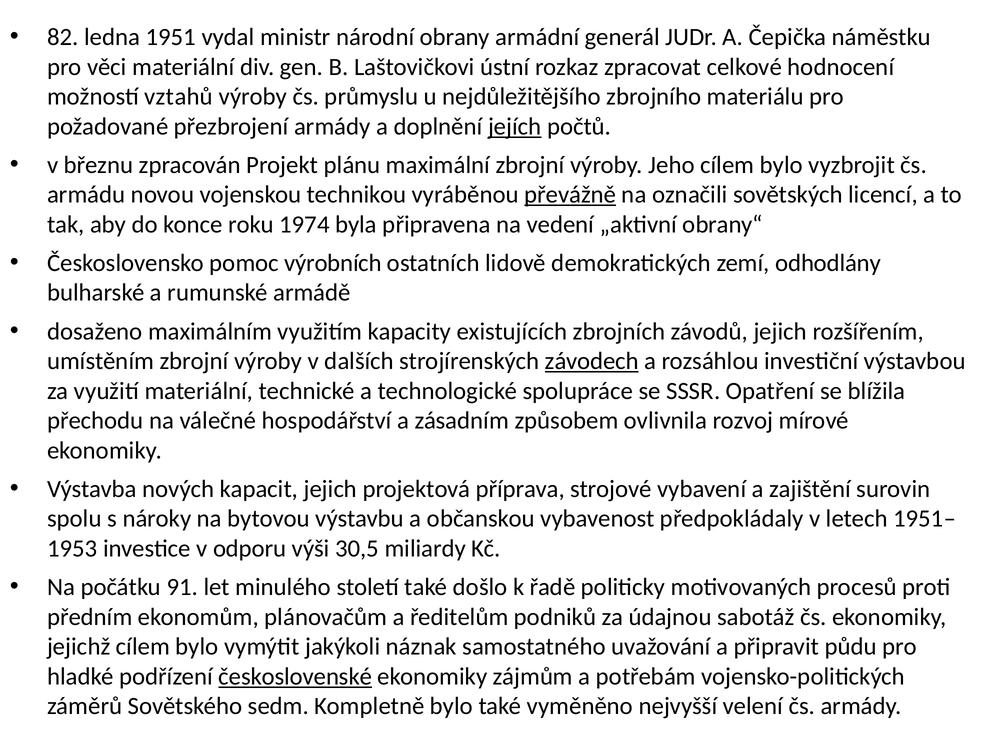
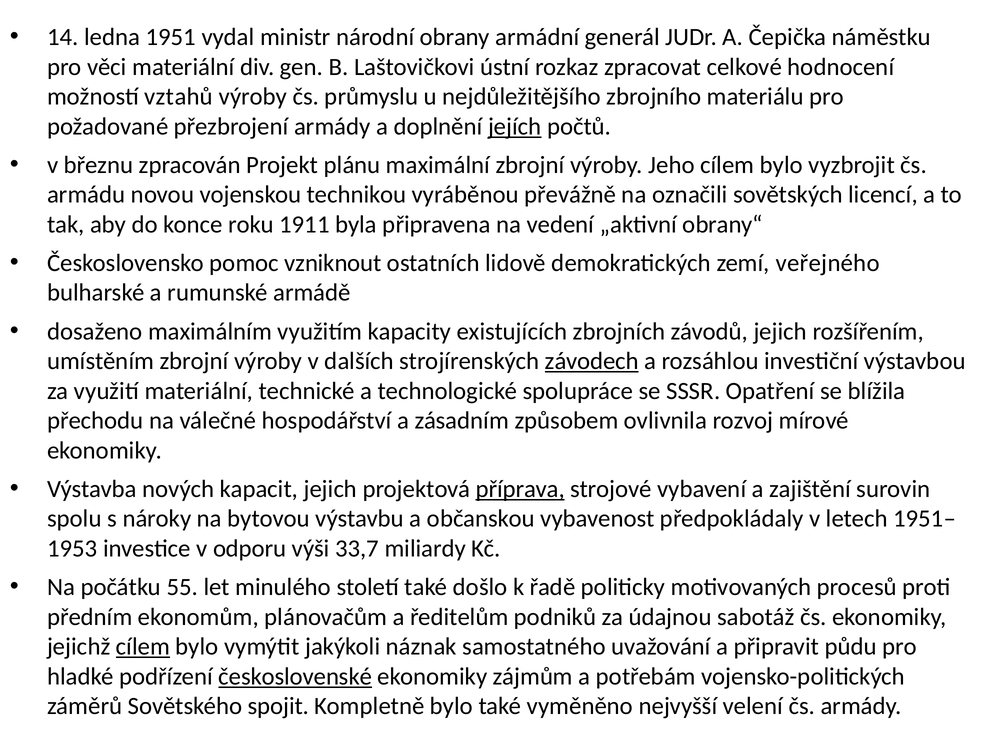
82: 82 -> 14 (63, 37)
převážně underline: present -> none (570, 195)
1974: 1974 -> 1911 (304, 225)
výrobních: výrobních -> vzniknout (333, 263)
odhodlány: odhodlány -> veřejného (828, 263)
příprava underline: none -> present (520, 490)
30,5: 30,5 -> 33,7 (357, 549)
91: 91 -> 55 (182, 588)
cílem underline: none -> present (143, 647)
sedm: sedm -> spojit (278, 707)
